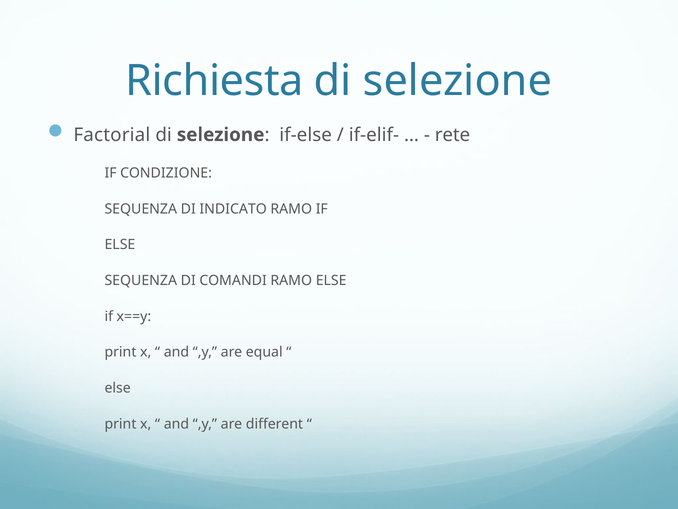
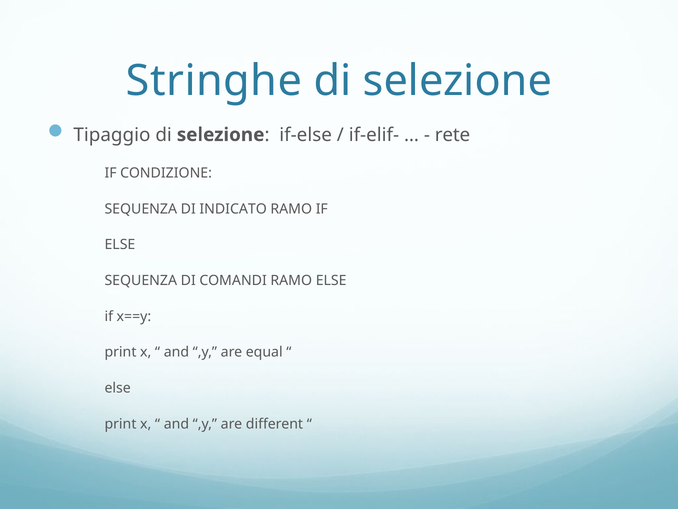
Richiesta: Richiesta -> Stringhe (214, 81)
Factorial: Factorial -> Tipaggio (112, 135)
